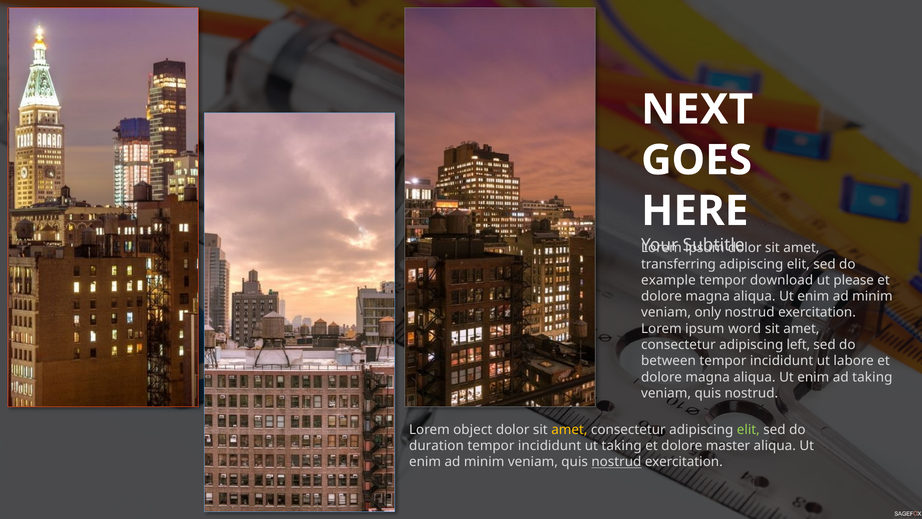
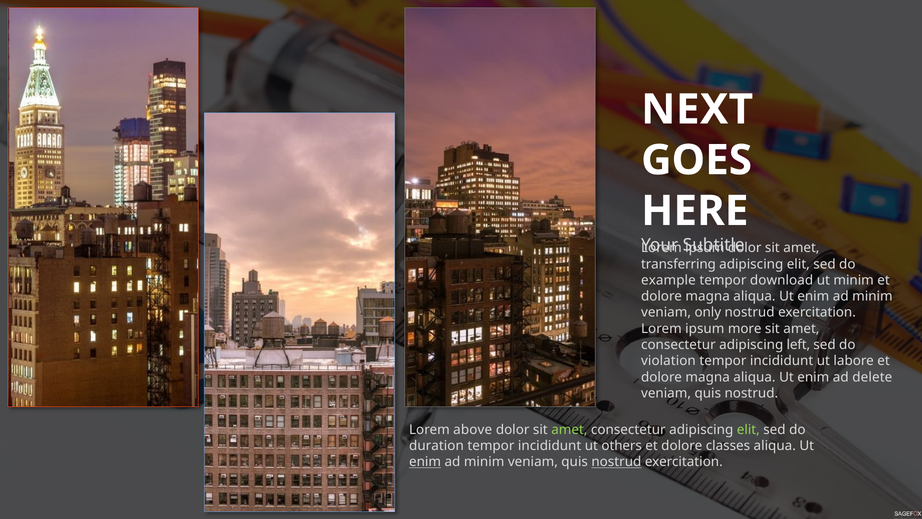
ut please: please -> minim (854, 280)
word: word -> more (745, 328)
between: between -> violation (668, 361)
ad taking: taking -> delete (872, 377)
object: object -> above (473, 429)
amet colour: yellow -> light green (569, 429)
ut taking: taking -> others (622, 445)
master: master -> classes (728, 445)
enim underline: none -> present (425, 462)
